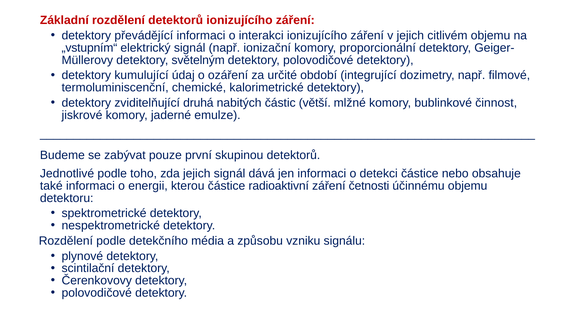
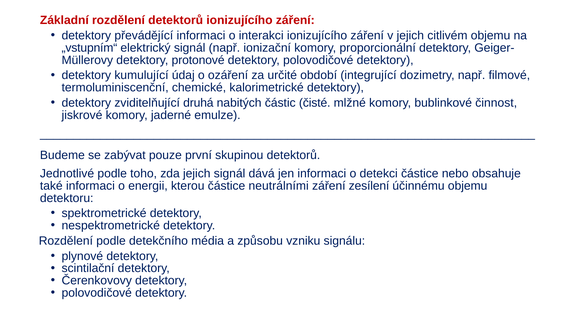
světelným: světelným -> protonové (198, 60)
větší: větší -> čisté (315, 103)
radioaktivní: radioaktivní -> neutrálními (279, 186)
četnosti: četnosti -> zesílení (369, 186)
